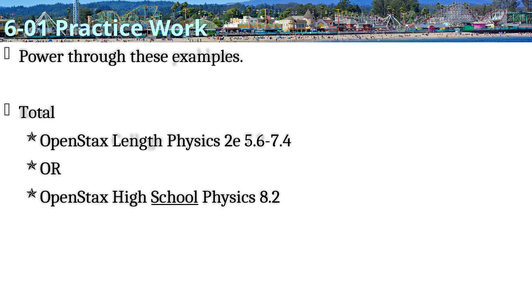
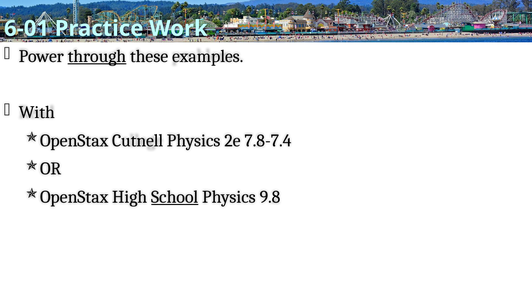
through underline: none -> present (97, 56)
Total: Total -> With (37, 113)
Length: Length -> Cutnell (138, 141)
5.6-7.4: 5.6-7.4 -> 7.8-7.4 (268, 141)
8.2: 8.2 -> 9.8 (270, 197)
